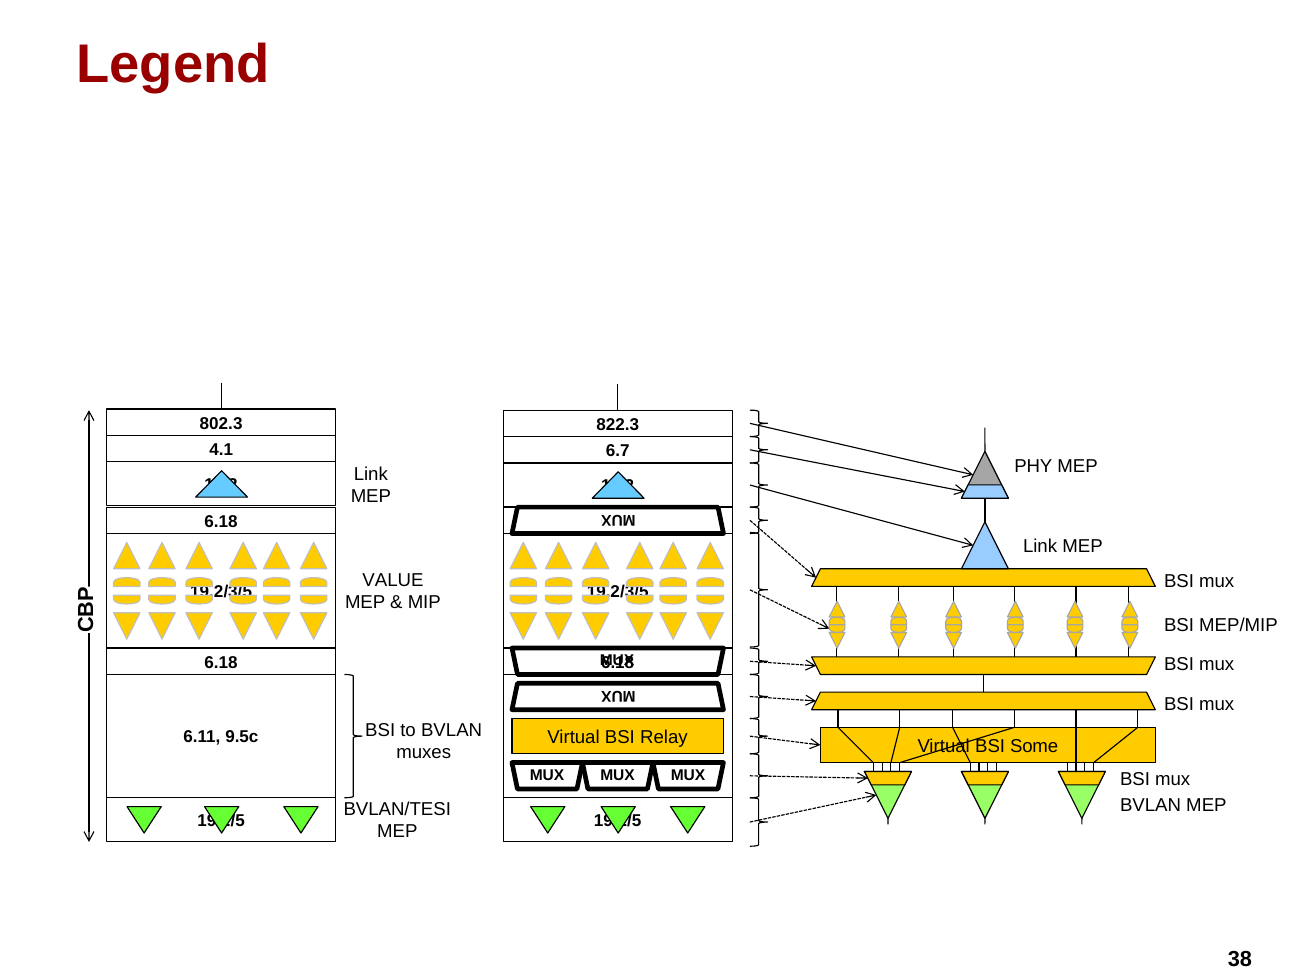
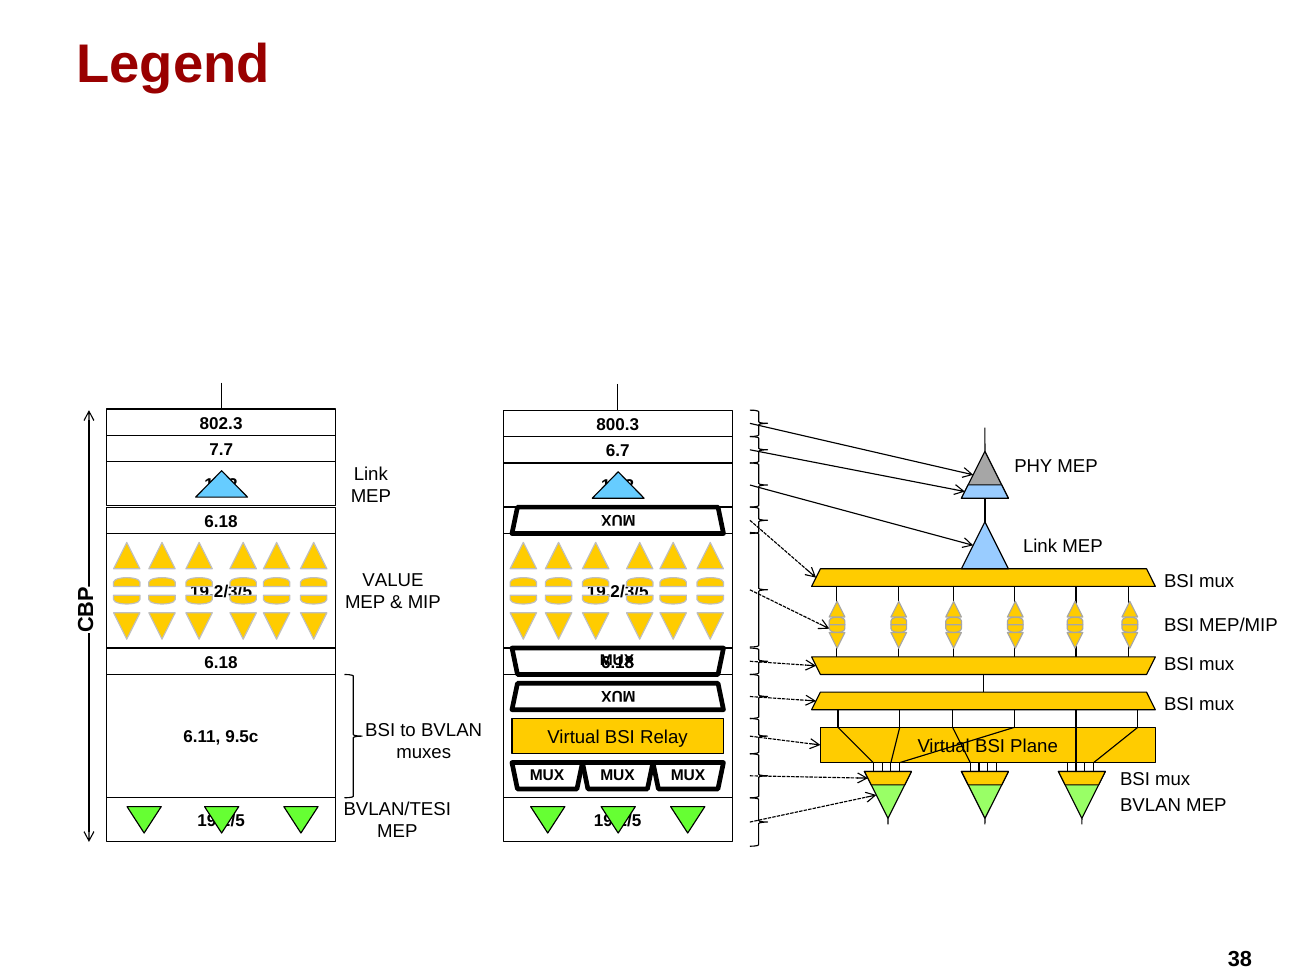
822.3: 822.3 -> 800.3 (618, 425)
4.1: 4.1 -> 7.7 (221, 450)
Some: Some -> Plane (1034, 746)
